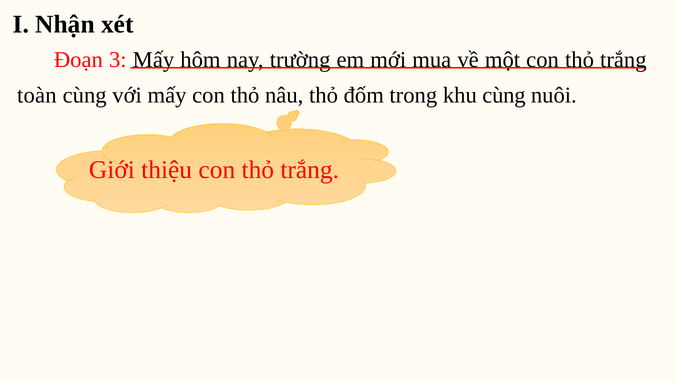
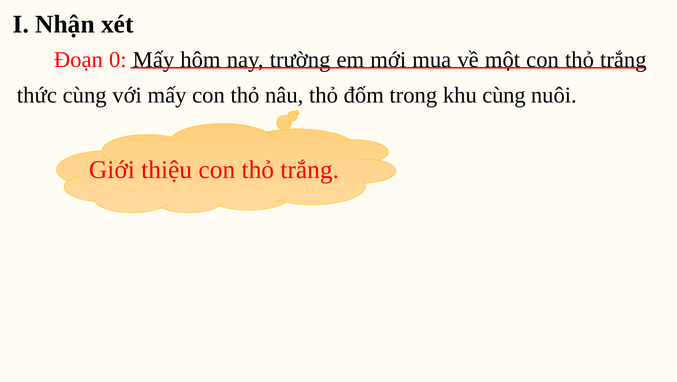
3: 3 -> 0 (118, 60)
toàn: toàn -> thức (37, 95)
